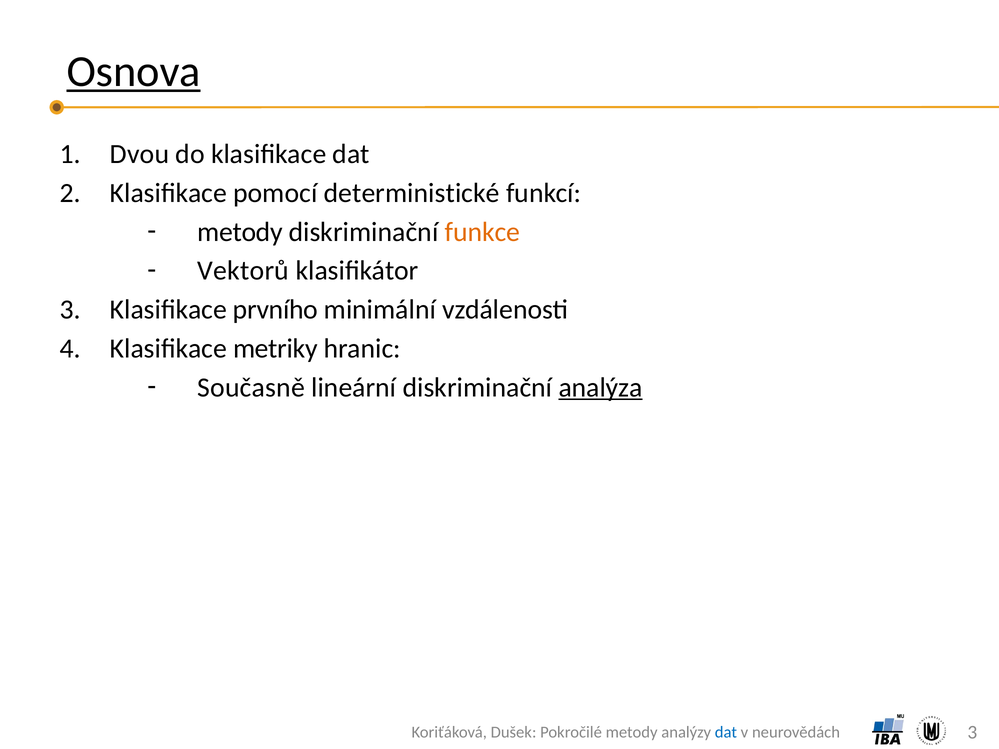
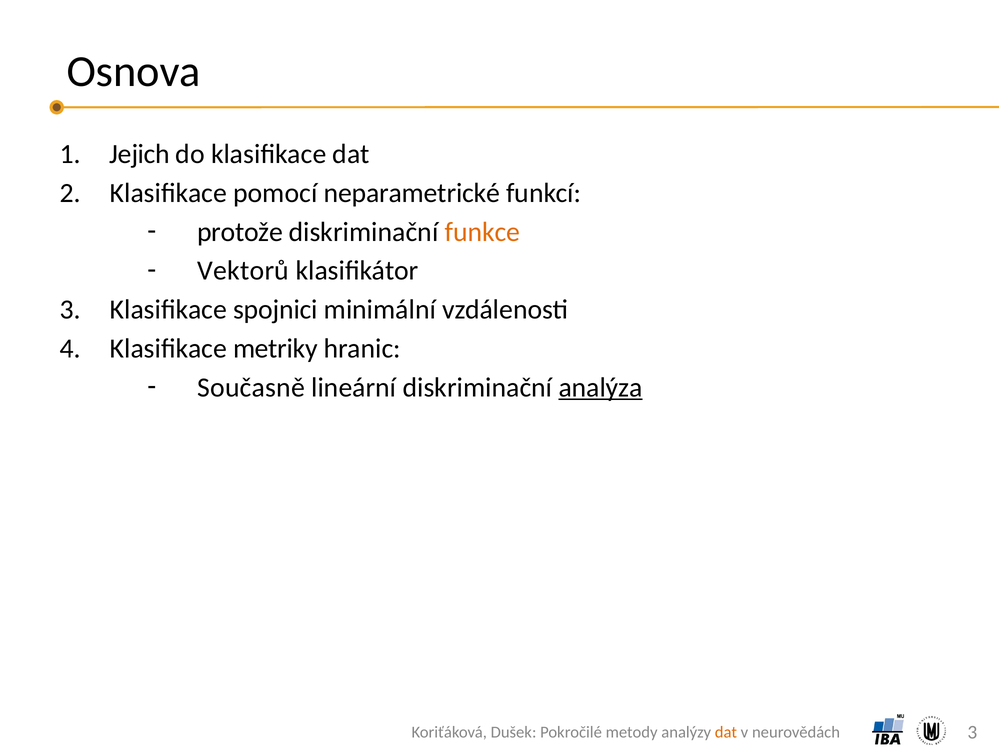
Osnova underline: present -> none (134, 72)
Dvou: Dvou -> Jejich (140, 154)
deterministické: deterministické -> neparametrické (412, 193)
metody: metody -> protože (240, 232)
prvního: prvního -> spojnici (275, 310)
dat colour: blue -> orange (726, 733)
